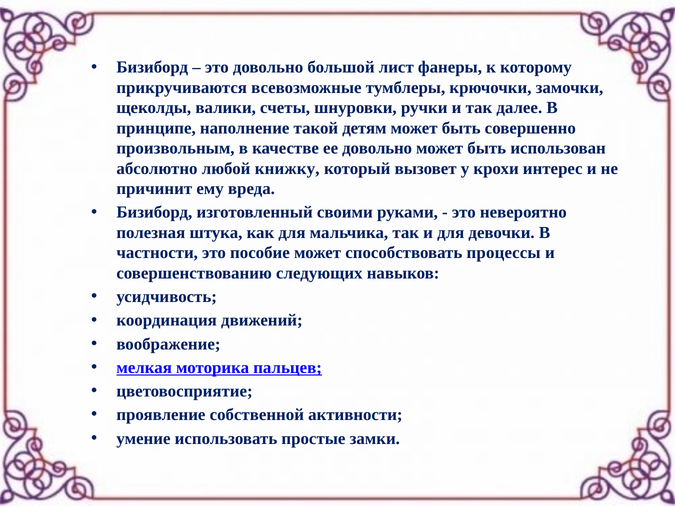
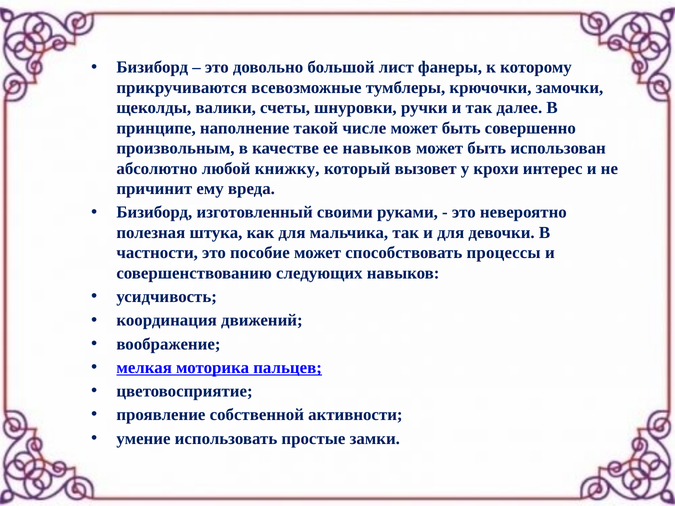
детям: детям -> числе (364, 128)
ее довольно: довольно -> навыков (377, 148)
